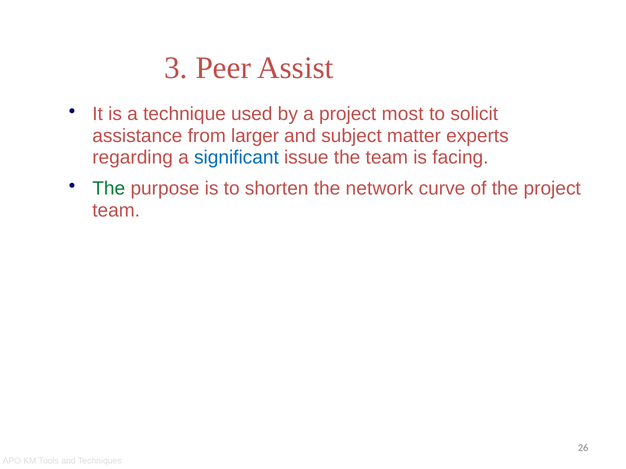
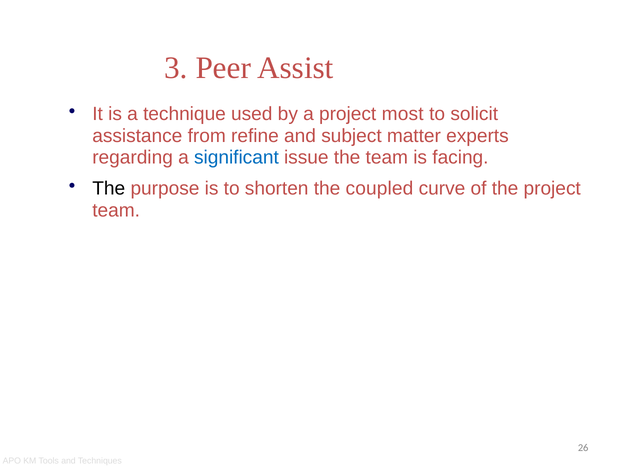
larger: larger -> refine (255, 136)
The colour: green -> black (109, 189)
network: network -> coupled (379, 189)
